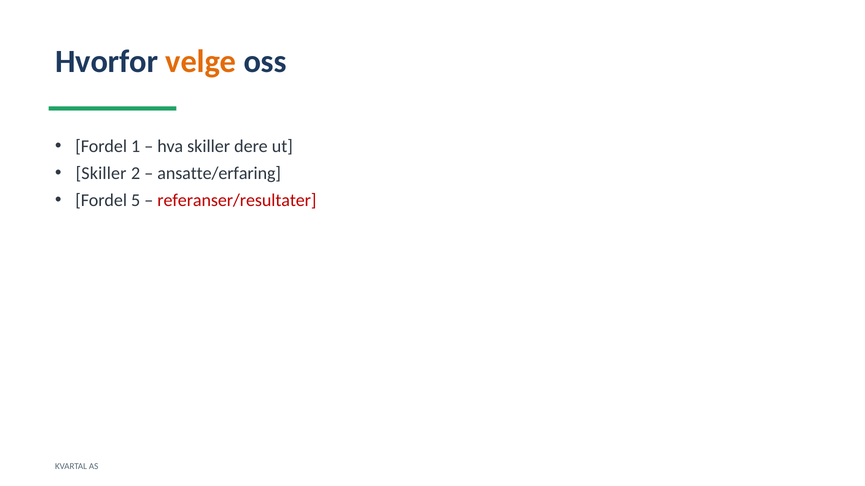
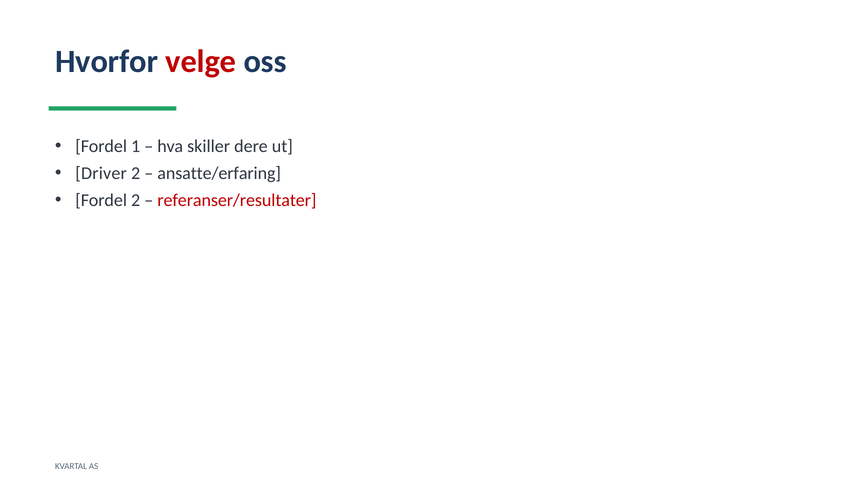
velge colour: orange -> red (201, 62)
Skiller: Skiller -> Driver (101, 174)
Fordel 5: 5 -> 2 (136, 201)
